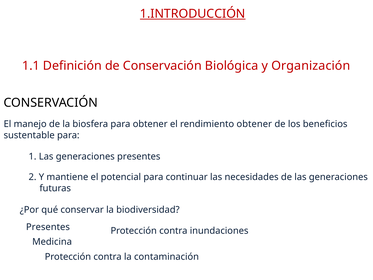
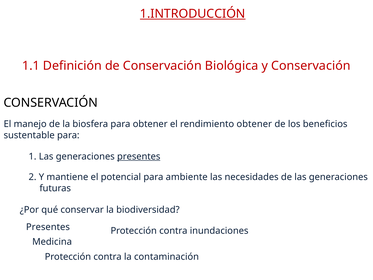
y Organización: Organización -> Conservación (311, 66)
presentes underline: none -> present (139, 156)
continuar: continuar -> ambiente (187, 177)
